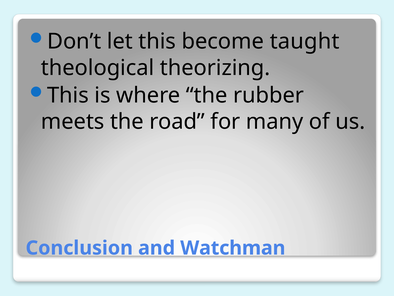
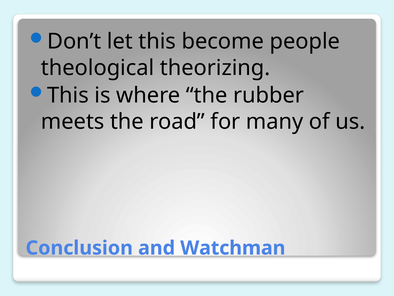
taught: taught -> people (305, 41)
